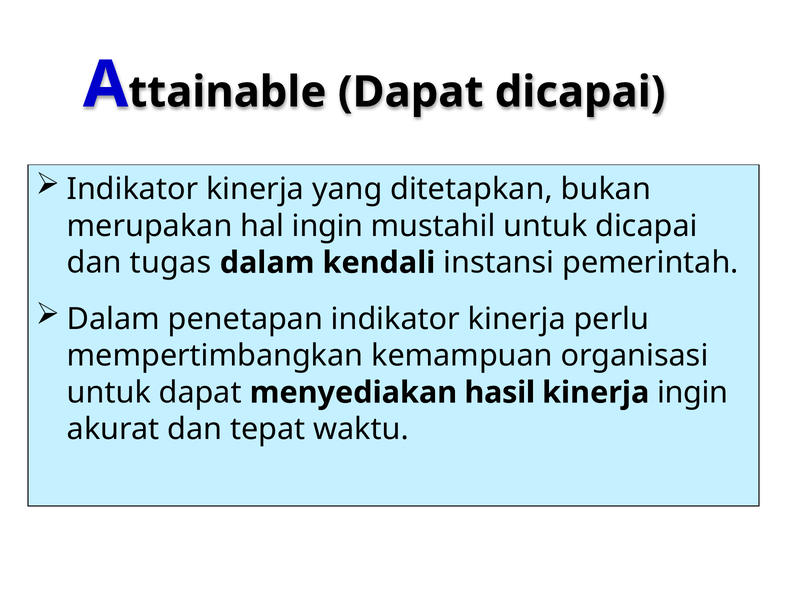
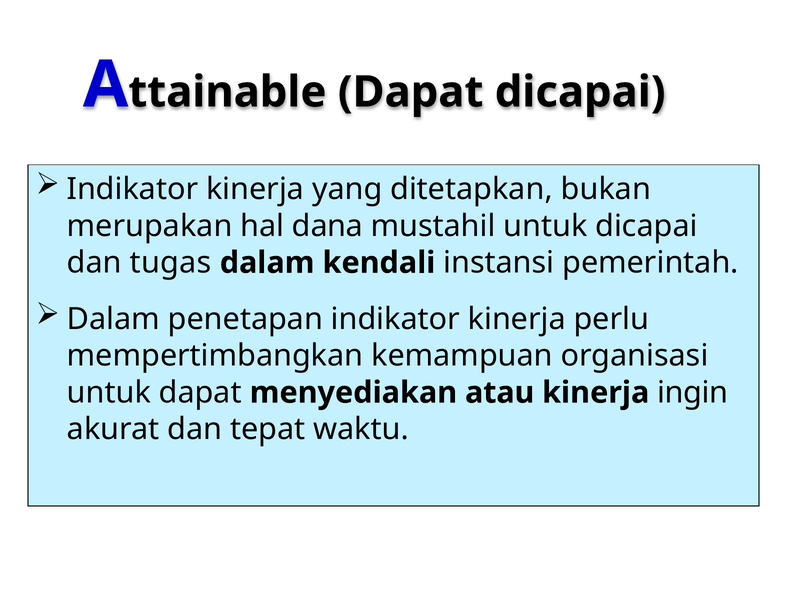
hal ingin: ingin -> dana (328, 226)
hasil: hasil -> atau (500, 393)
